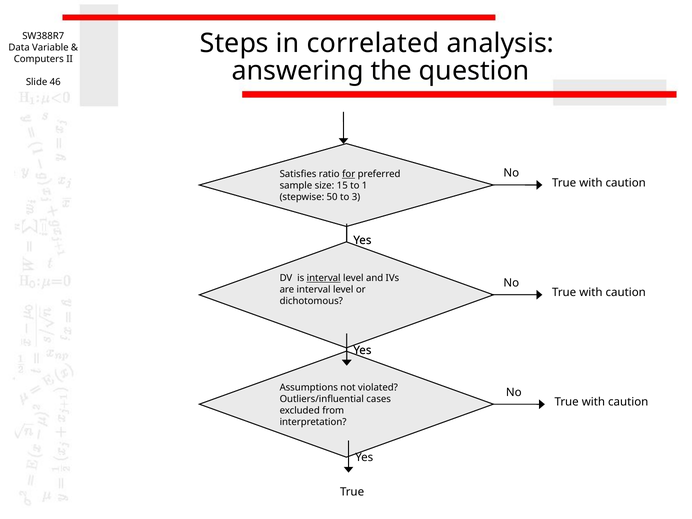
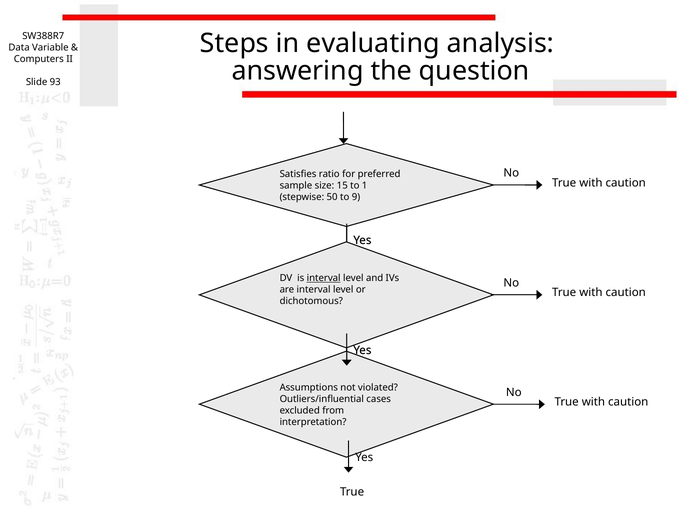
correlated: correlated -> evaluating (373, 43)
46: 46 -> 93 (55, 82)
for underline: present -> none (349, 174)
3: 3 -> 9 (356, 197)
